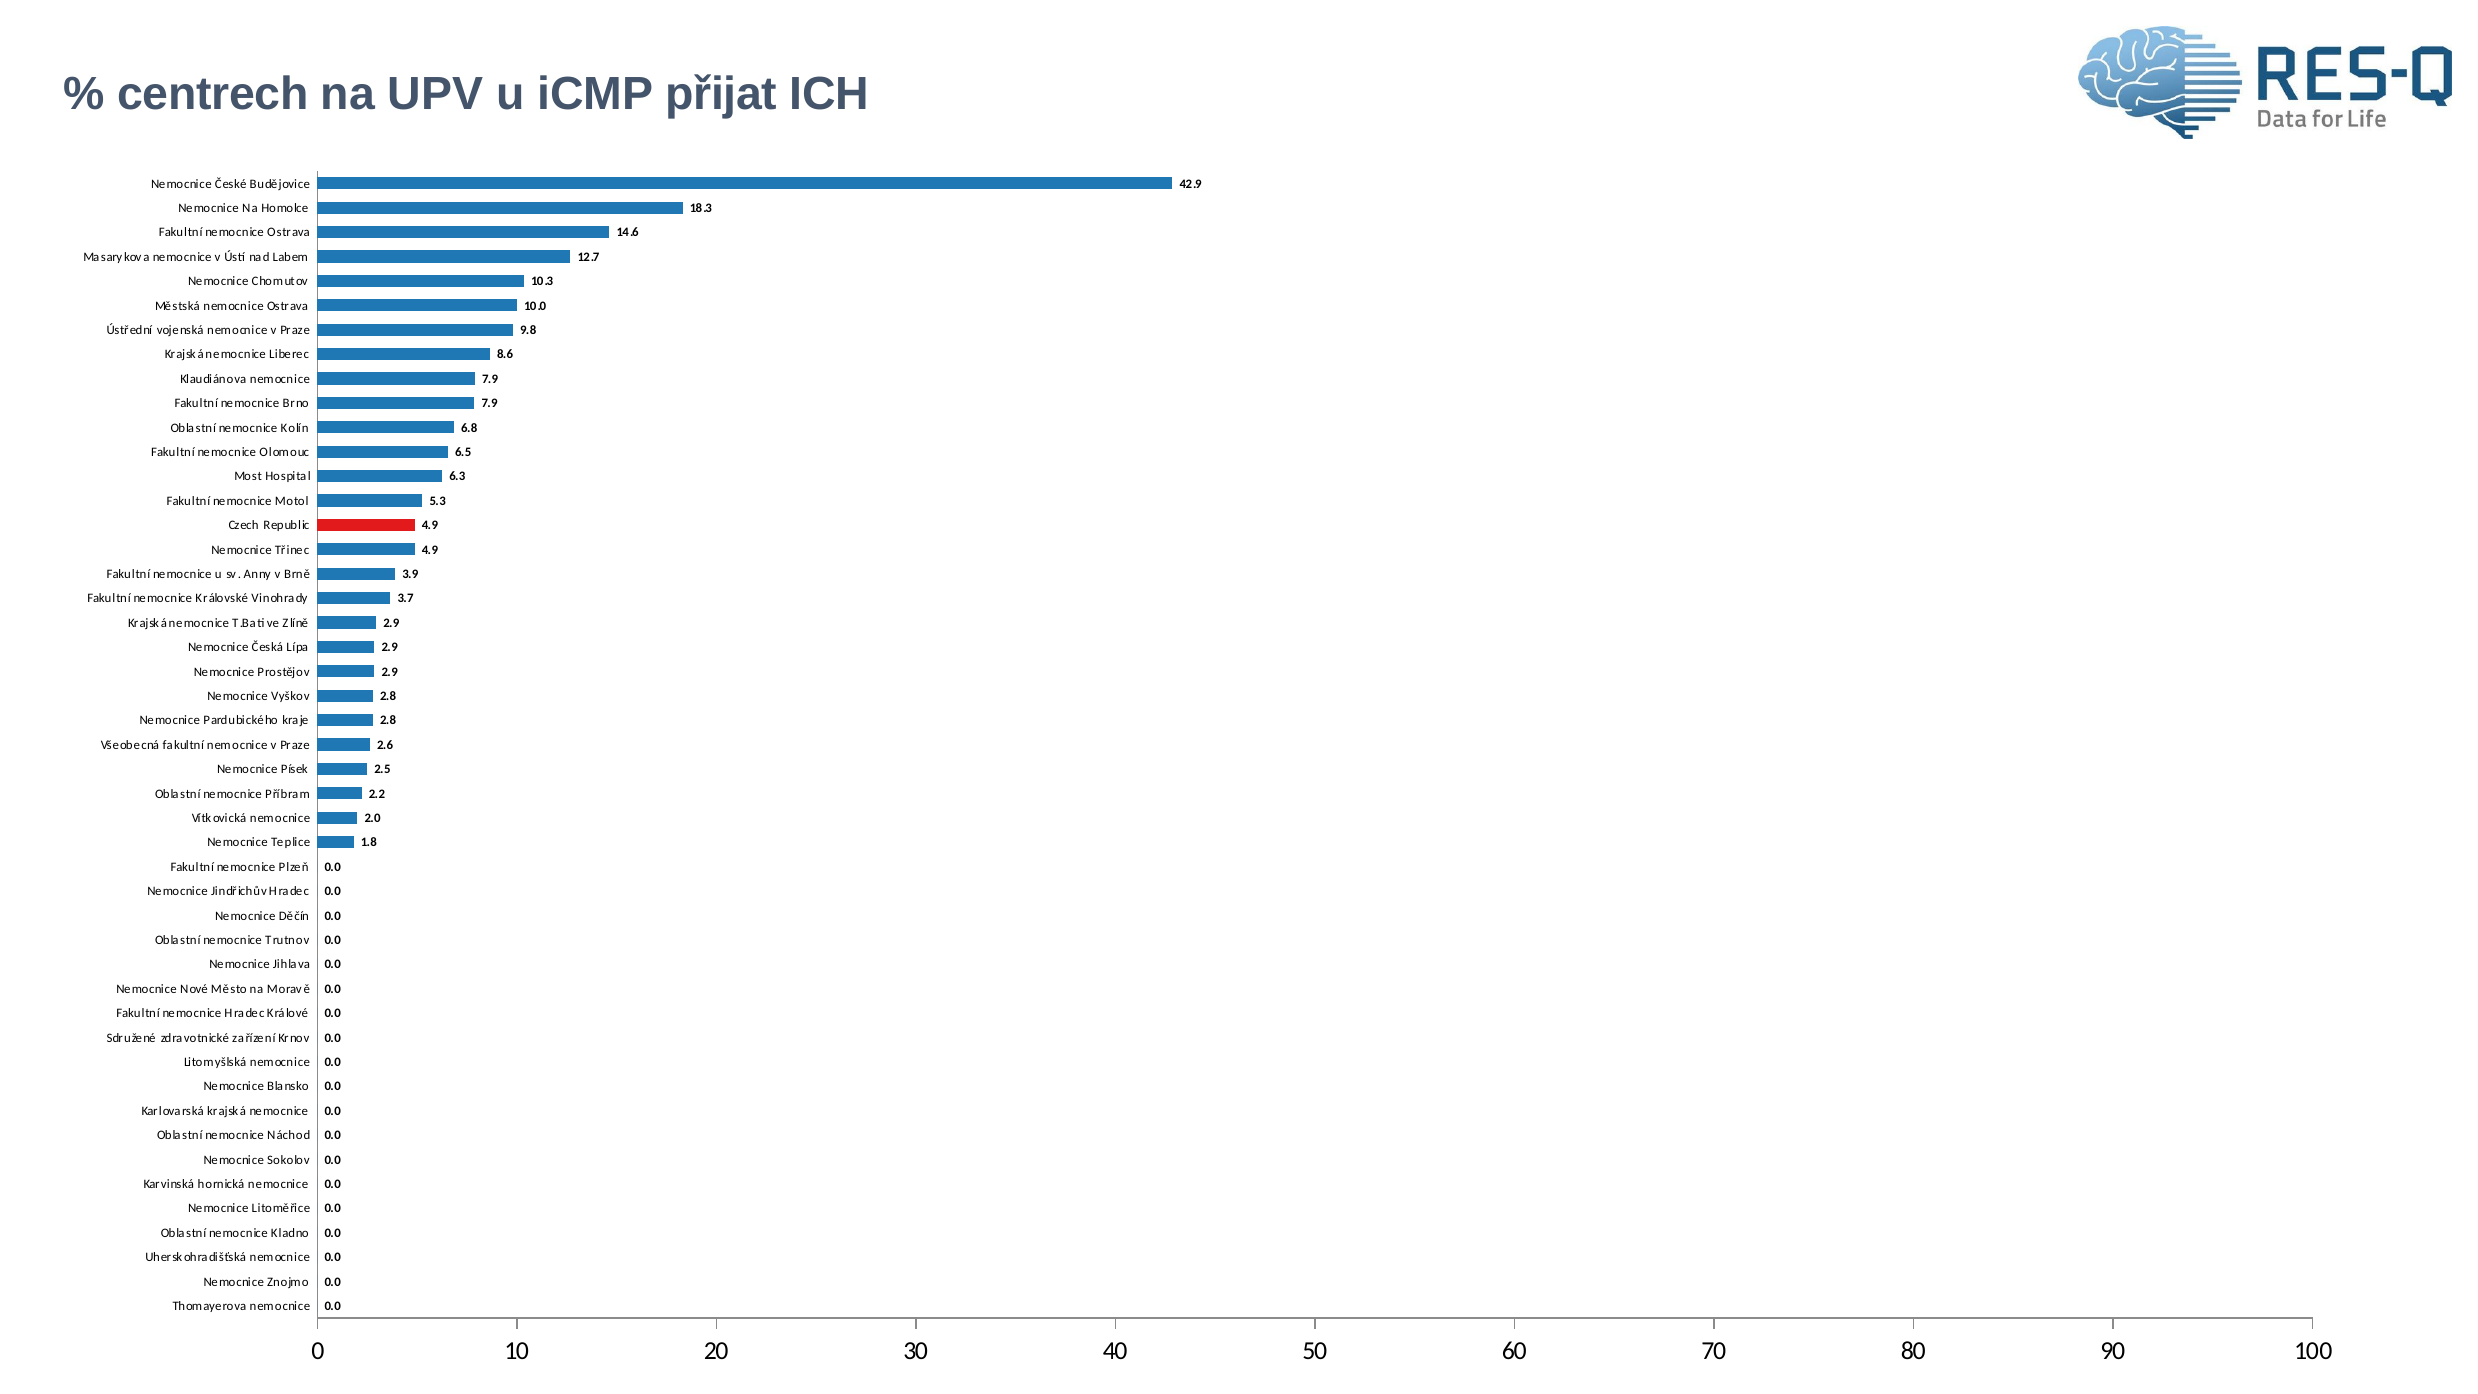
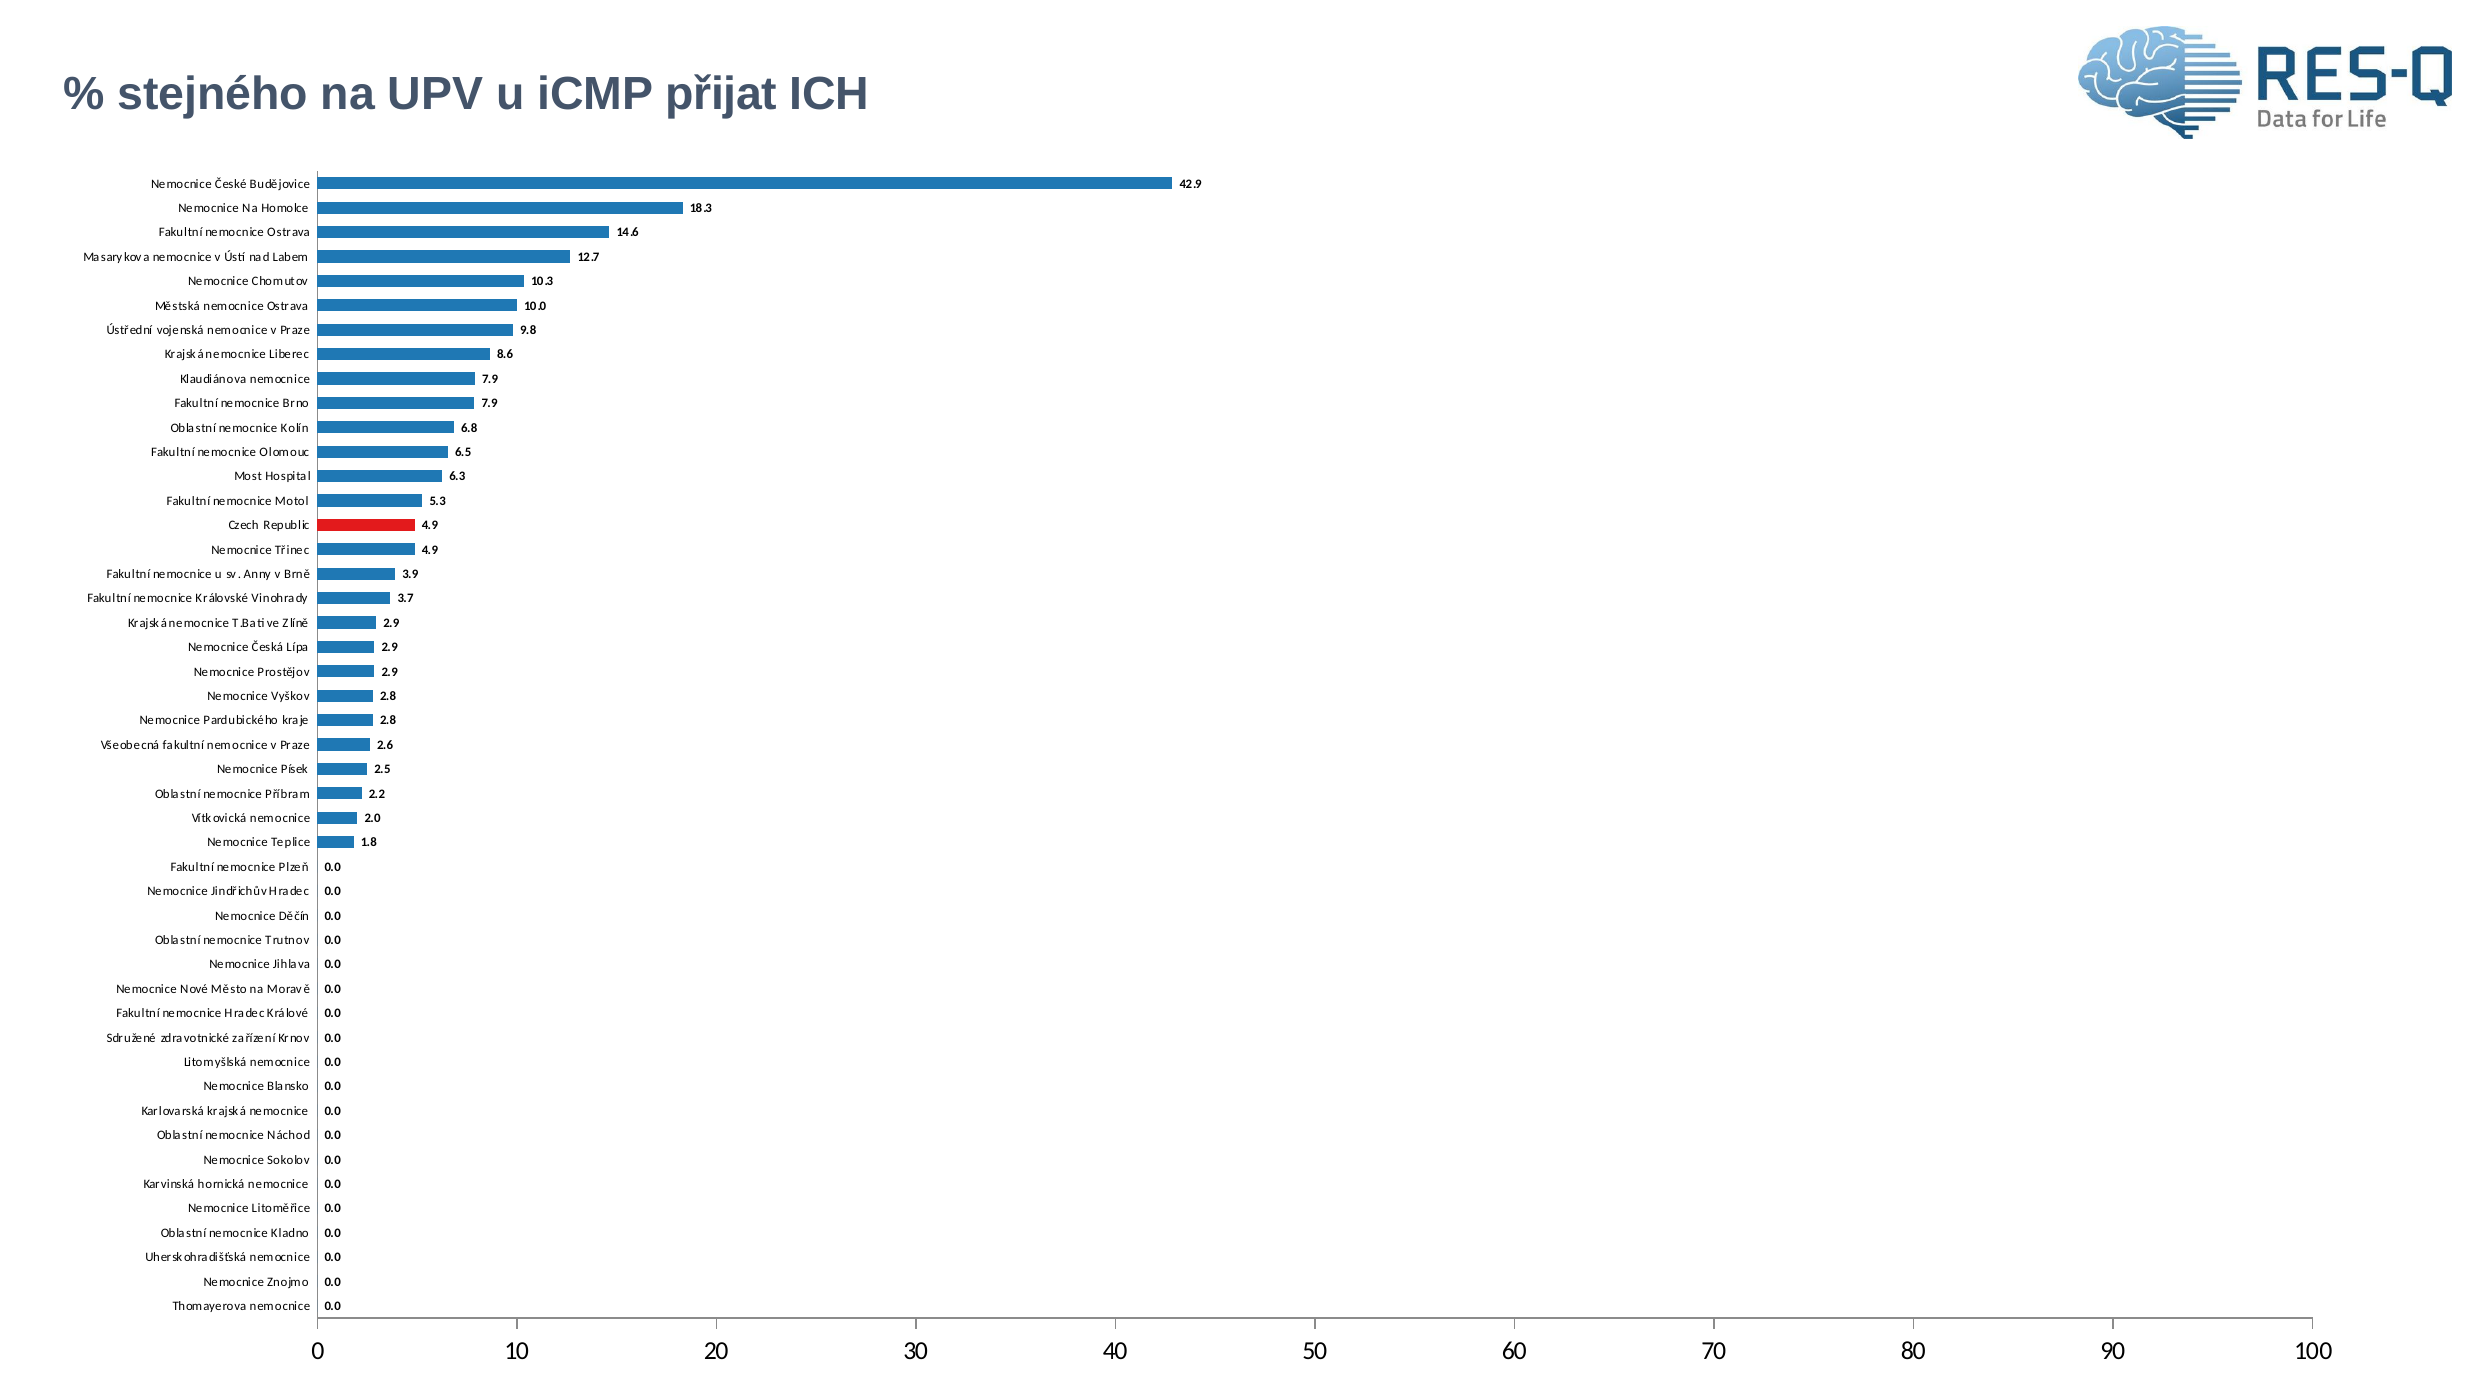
centrech: centrech -> stejného (213, 94)
